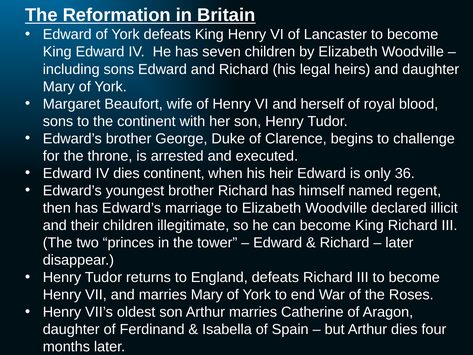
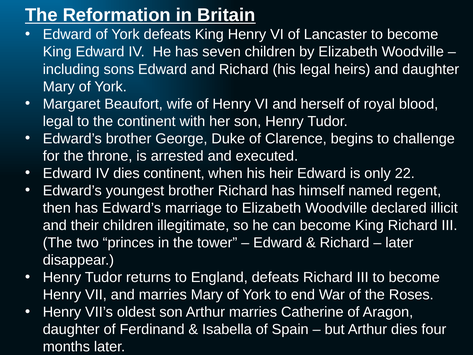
sons: sons -> legal (58, 121)
36: 36 -> 22 (405, 173)
